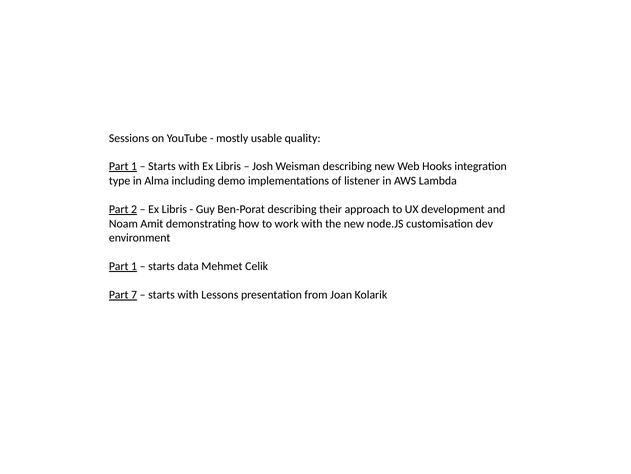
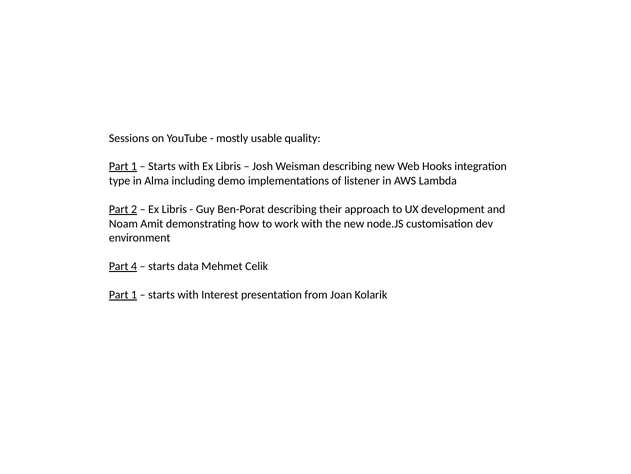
1: 1 -> 4 (134, 266)
7: 7 -> 1 (134, 295)
Lessons: Lessons -> Interest (220, 295)
